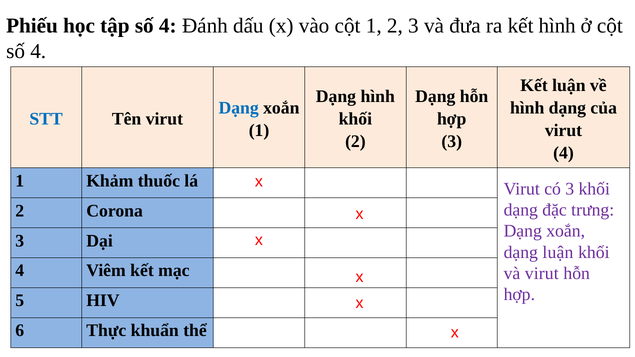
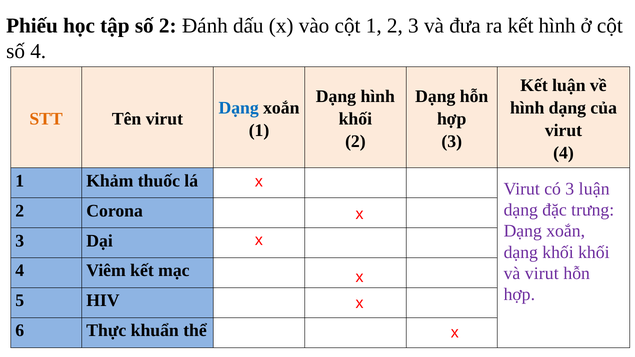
tập số 4: 4 -> 2 (168, 26)
STT colour: blue -> orange (46, 119)
3 khối: khối -> luận (594, 189)
dạng luận: luận -> khối (558, 252)
